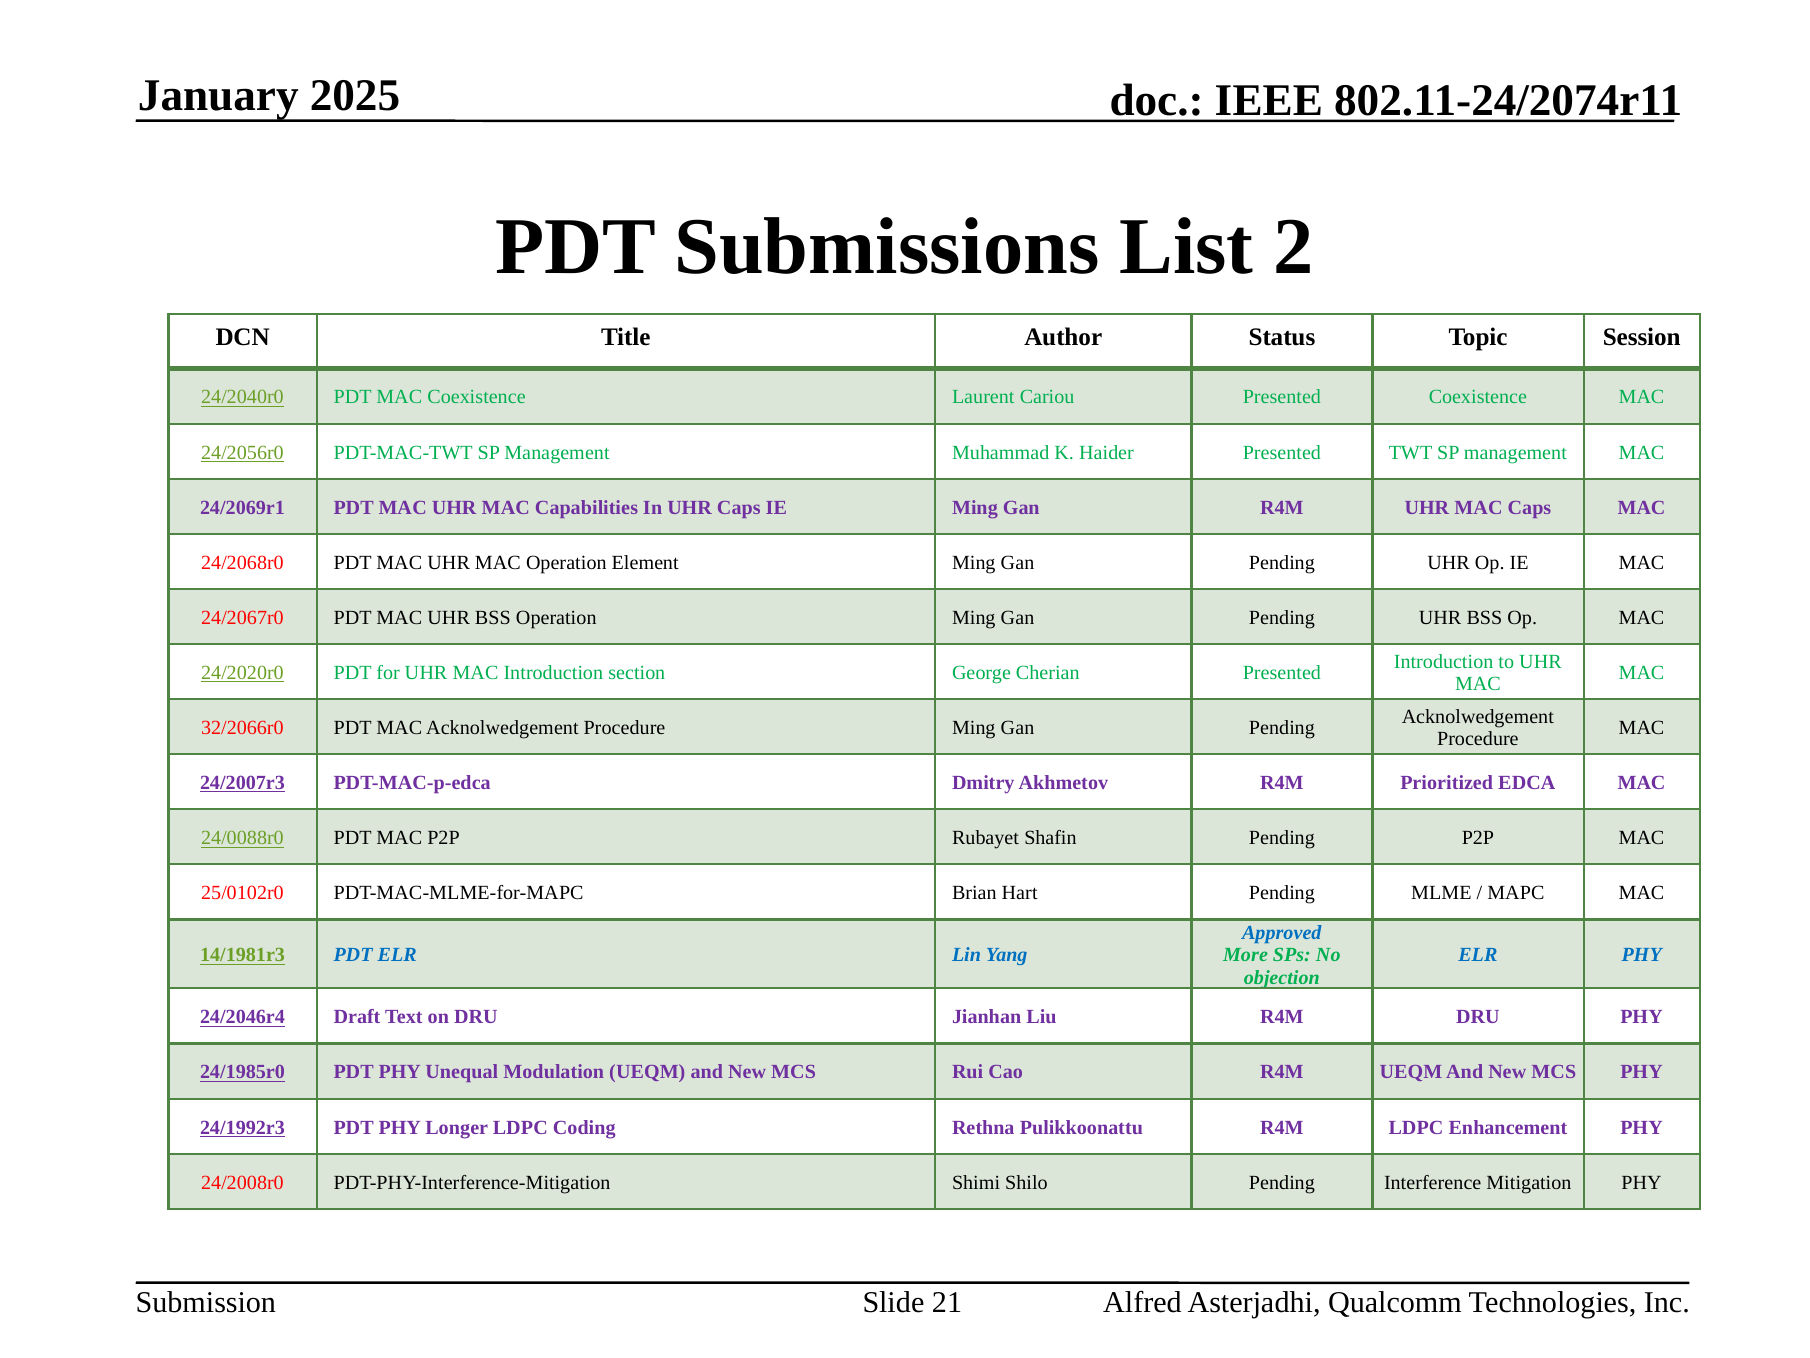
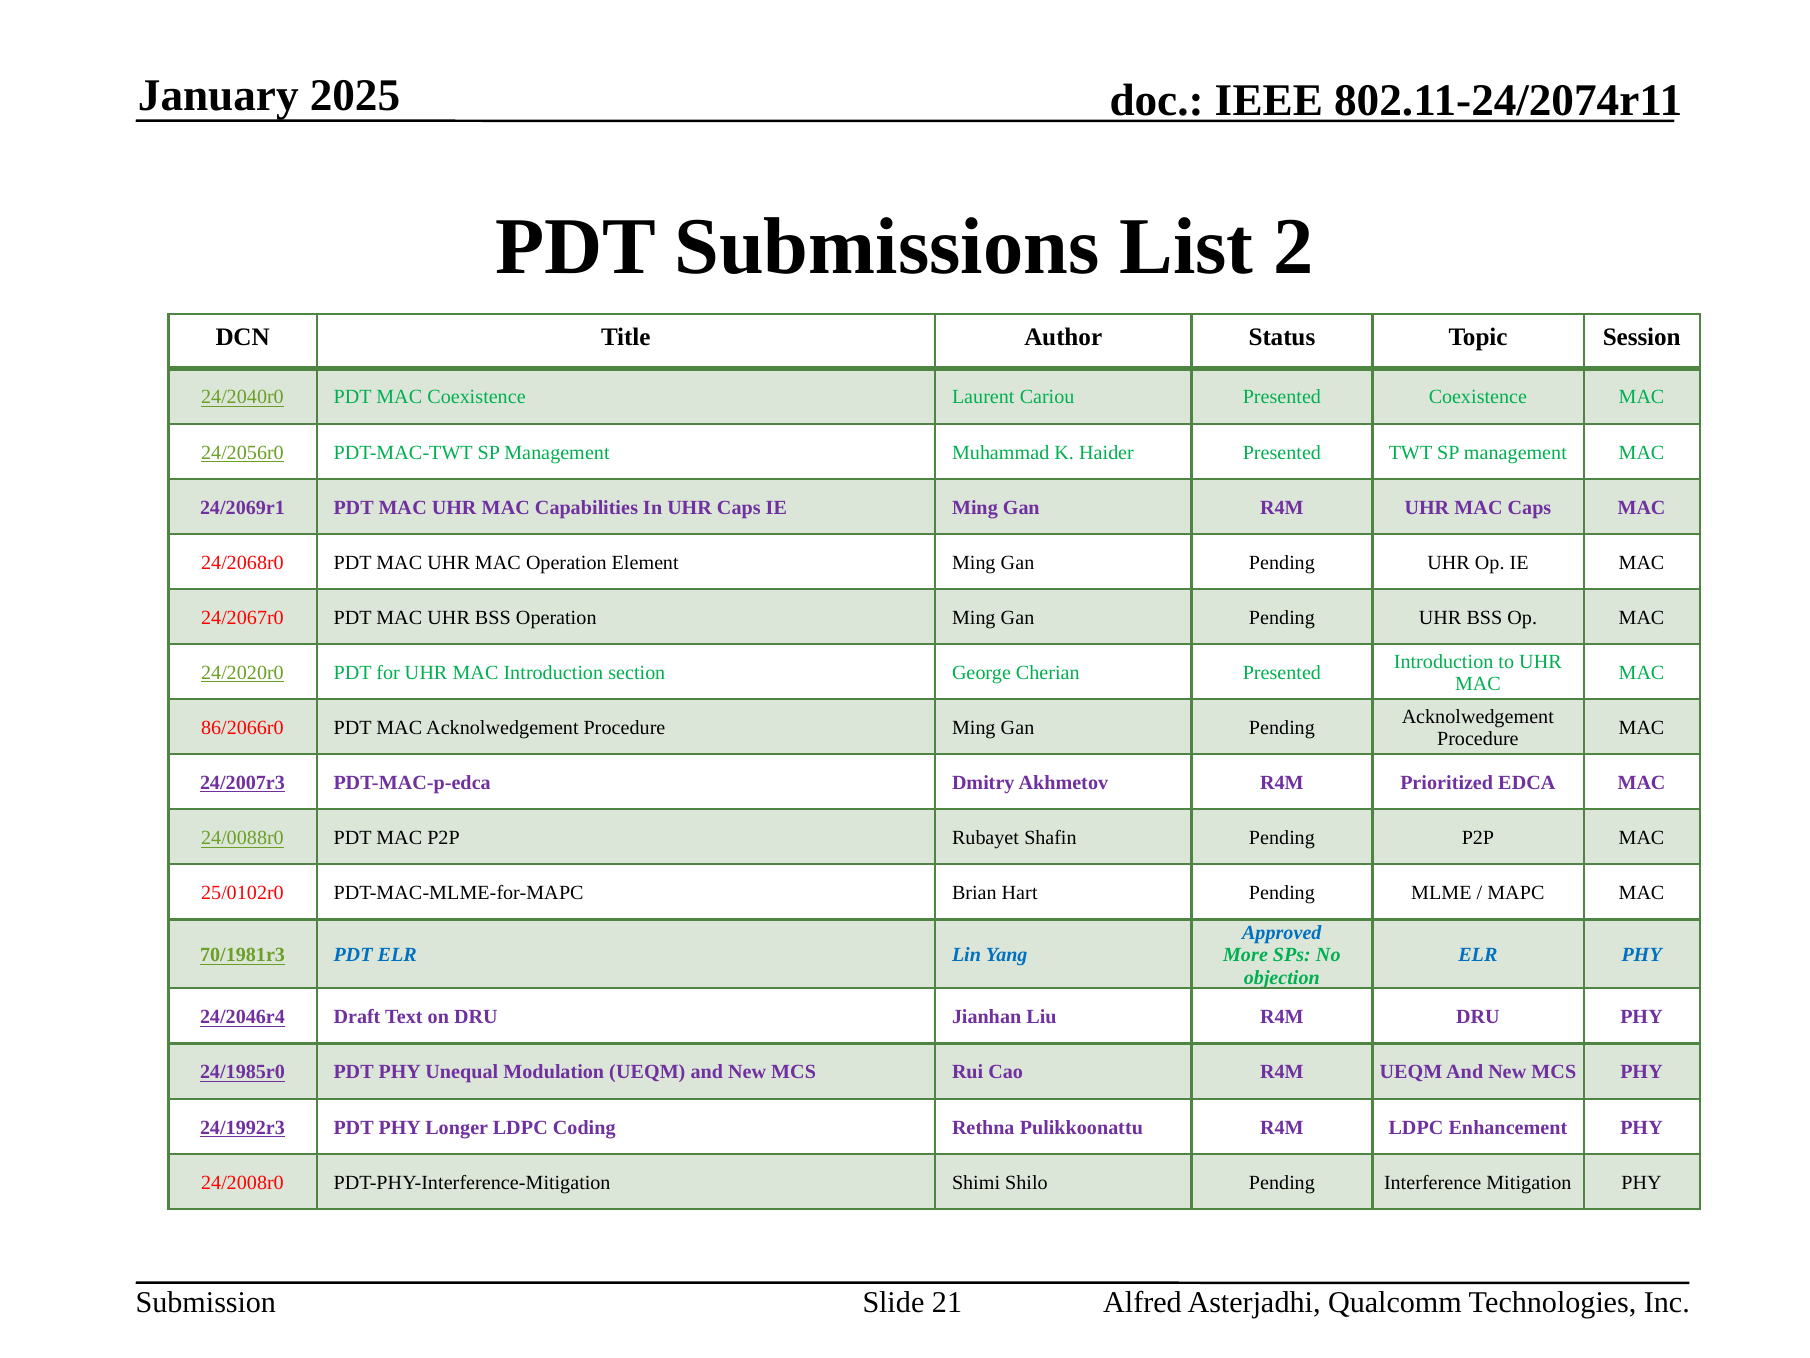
32/2066r0: 32/2066r0 -> 86/2066r0 (242, 728)
14/1981r3: 14/1981r3 -> 70/1981r3 (243, 955)
